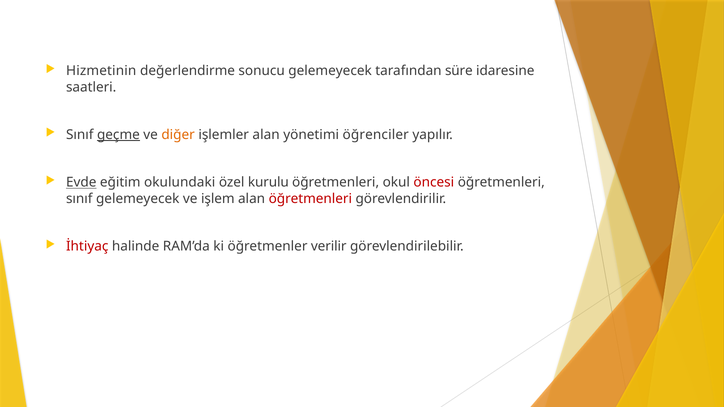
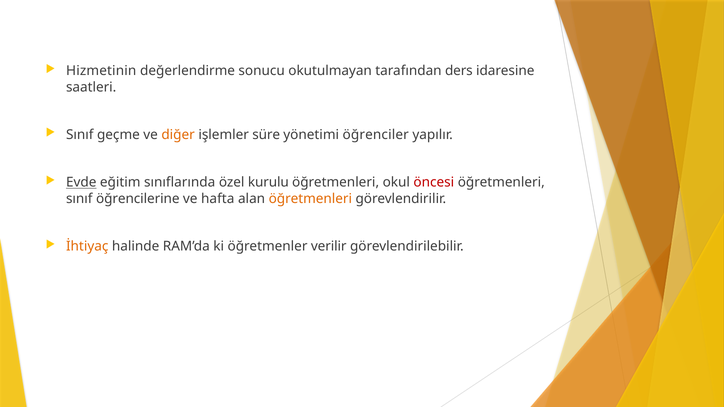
sonucu gelemeyecek: gelemeyecek -> okutulmayan (330, 71)
süre: süre -> ders (459, 71)
geçme underline: present -> none (118, 135)
işlemler alan: alan -> süre (266, 135)
okulundaki: okulundaki -> sınıflarında (180, 183)
sınıf gelemeyecek: gelemeyecek -> öğrencilerine (138, 199)
işlem: işlem -> hafta (218, 199)
öğretmenleri colour: red -> orange (310, 199)
İhtiyaç colour: red -> orange (87, 247)
